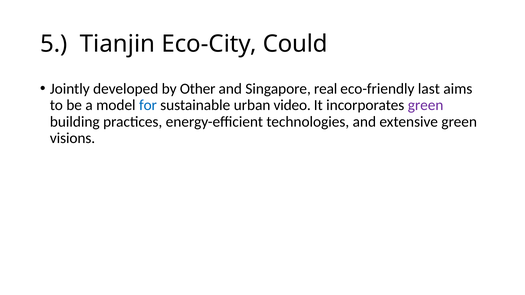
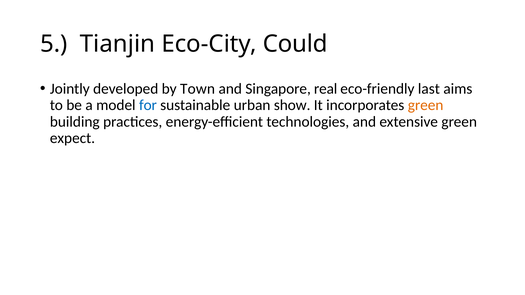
Other: Other -> Town (198, 89)
video: video -> show (292, 105)
green colour: purple -> orange (426, 105)
visions: visions -> expect (72, 138)
